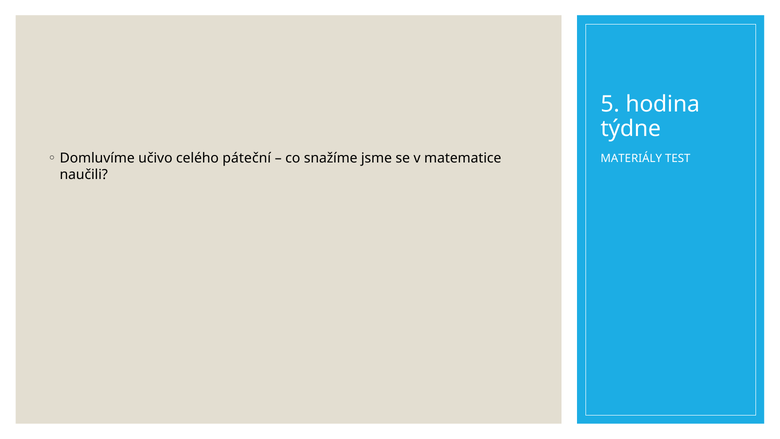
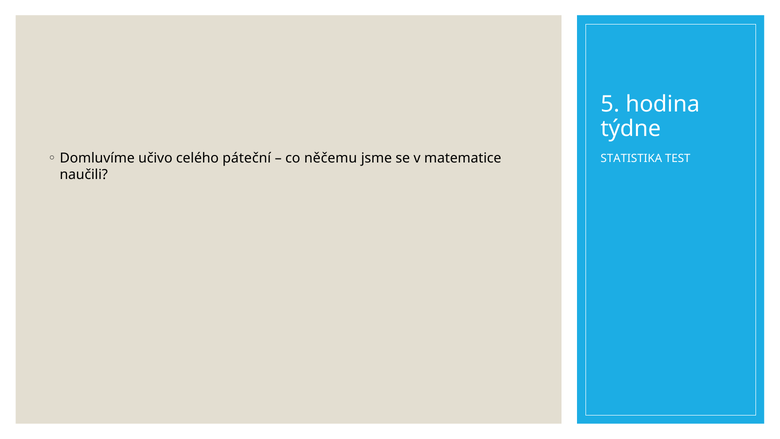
snažíme: snažíme -> něčemu (331, 158)
MATERIÁLY: MATERIÁLY -> STATISTIKA (631, 158)
